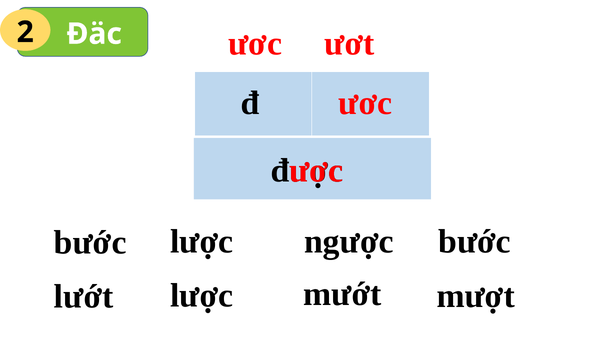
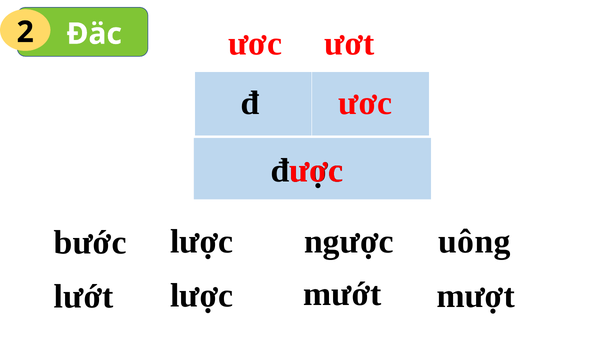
ngược bước: bước -> uông (474, 241)
